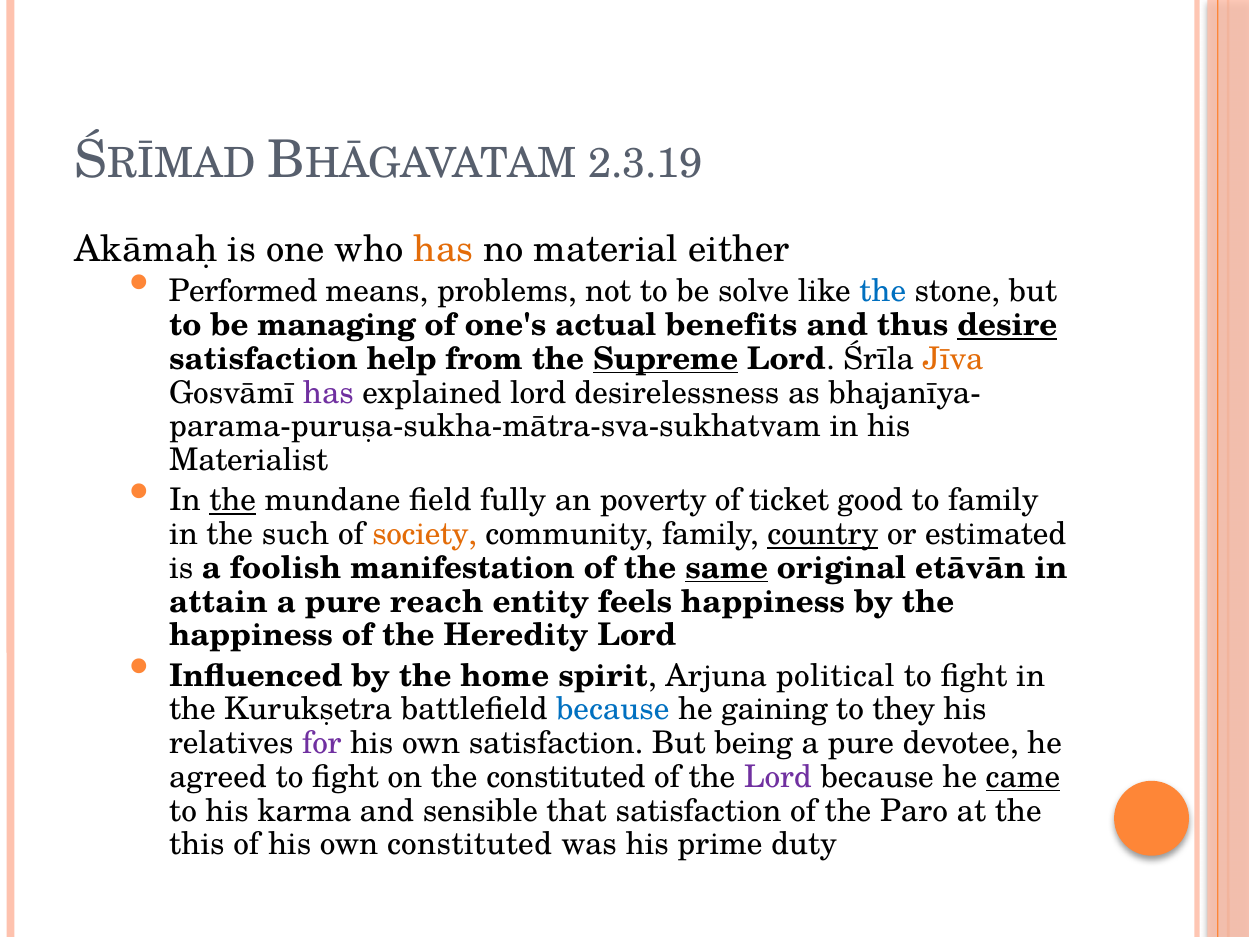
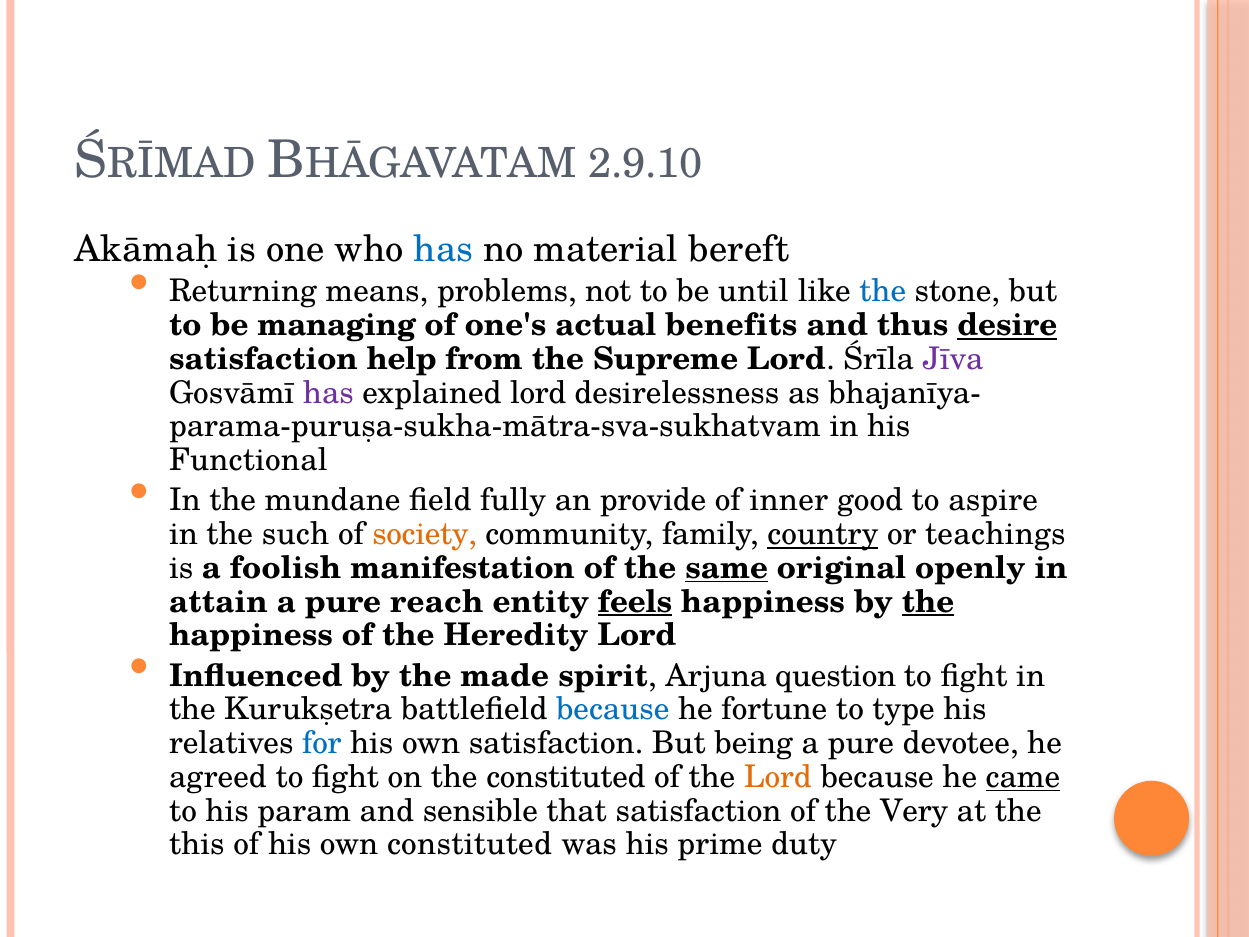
2.3.19: 2.3.19 -> 2.9.10 (645, 163)
has colour: orange -> blue (443, 249)
either: either -> bereft (739, 249)
Performed: Performed -> Returning (243, 292)
solve: solve -> until (753, 292)
Supreme underline: present -> none (666, 359)
Jīva colour: orange -> purple (953, 359)
Materialist: Materialist -> Functional (248, 460)
the underline: present -> none (233, 500)
poverty: poverty -> provide (653, 500)
ticket: ticket -> inner (789, 500)
to family: family -> aspire (993, 500)
estimated: estimated -> teachings (995, 534)
etāvān: etāvān -> openly (970, 568)
feels underline: none -> present (635, 602)
the underline: none -> present (928, 602)
home: home -> made (505, 676)
political: political -> question (836, 676)
gaining: gaining -> fortune (774, 709)
they: they -> type (904, 709)
for colour: purple -> blue (322, 743)
Lord colour: purple -> orange (778, 777)
karma: karma -> param (304, 811)
Paro: Paro -> Very (914, 811)
